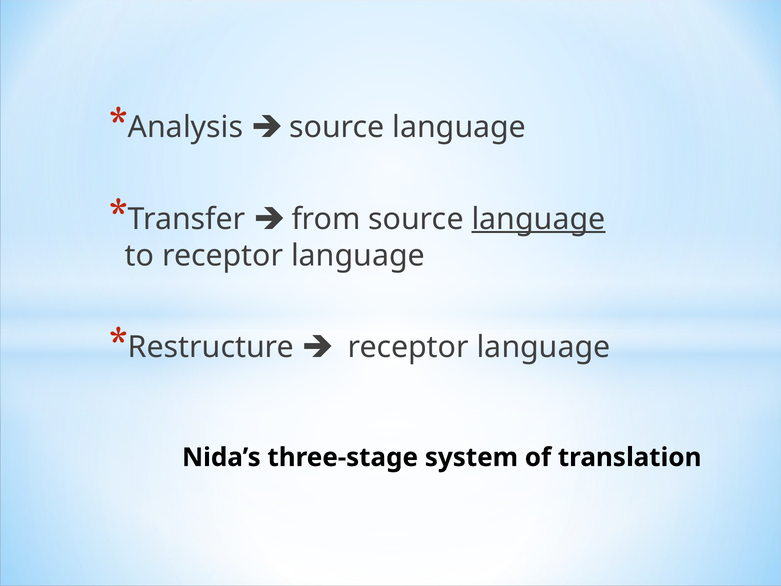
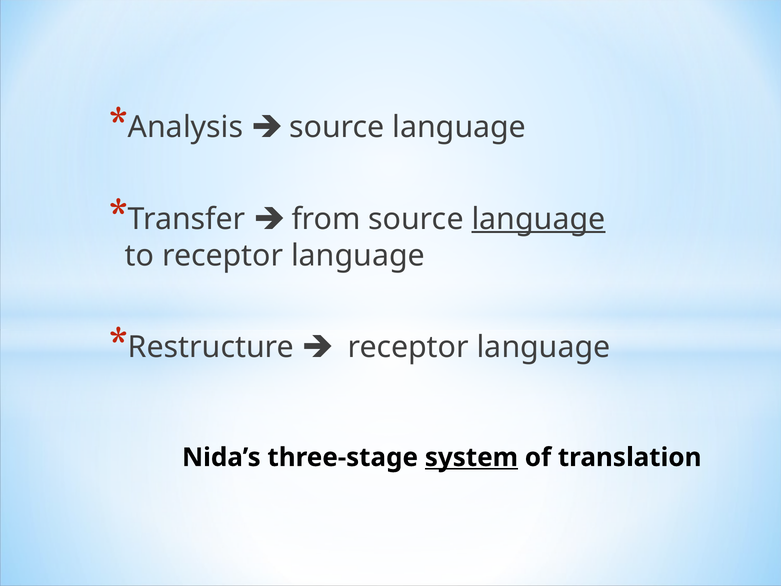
system underline: none -> present (471, 457)
